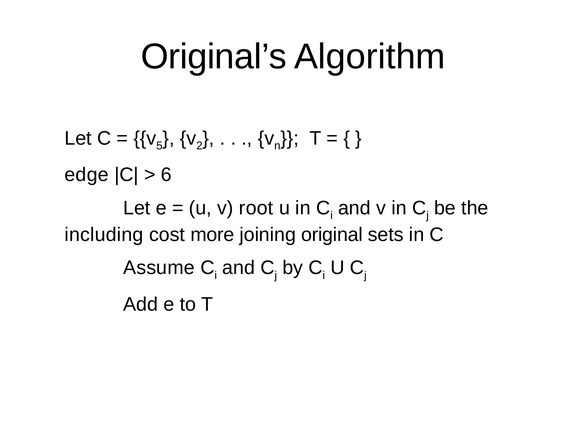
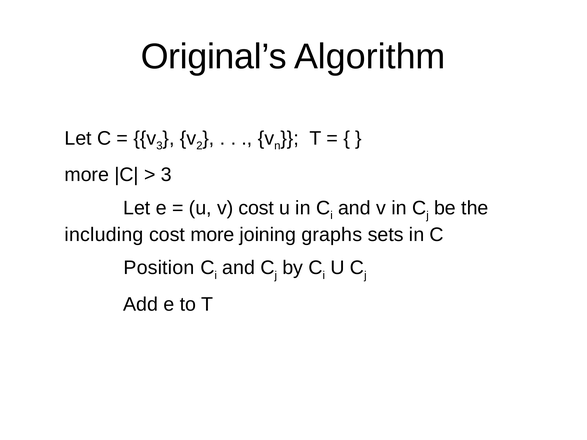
v 5: 5 -> 3 (159, 146)
edge: edge -> more (87, 175)
6: 6 -> 3 (166, 175)
v root: root -> cost (256, 208)
original: original -> graphs (332, 235)
Assume: Assume -> Position (159, 268)
